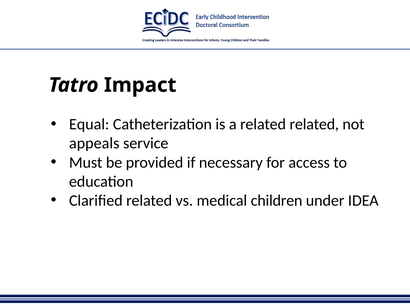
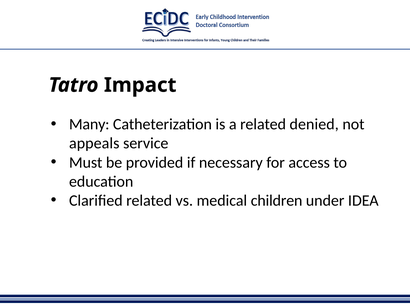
Equal: Equal -> Many (89, 125)
related related: related -> denied (314, 125)
